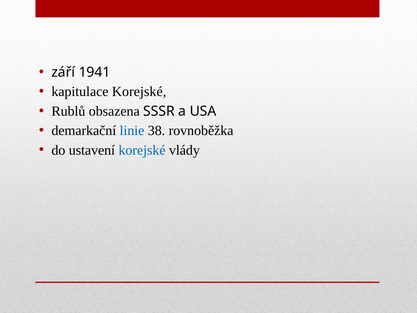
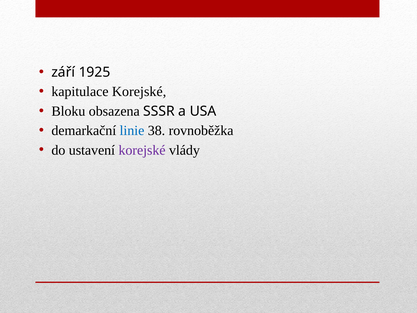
1941: 1941 -> 1925 (95, 72)
Rublů: Rublů -> Bloku (68, 111)
korejské colour: blue -> purple (142, 150)
